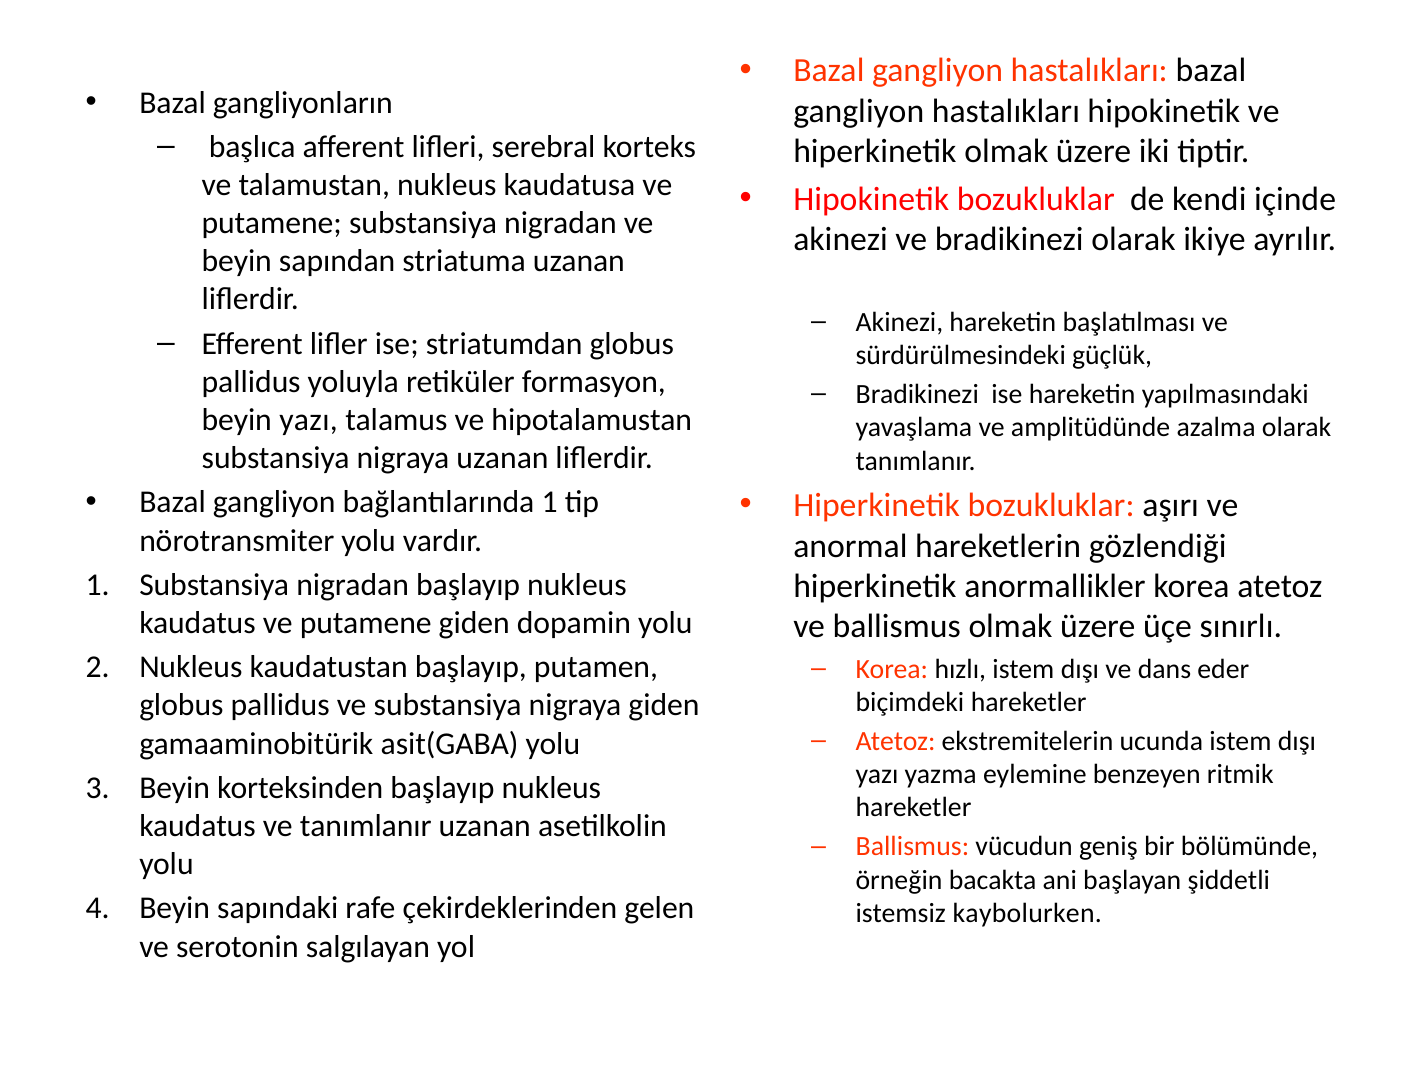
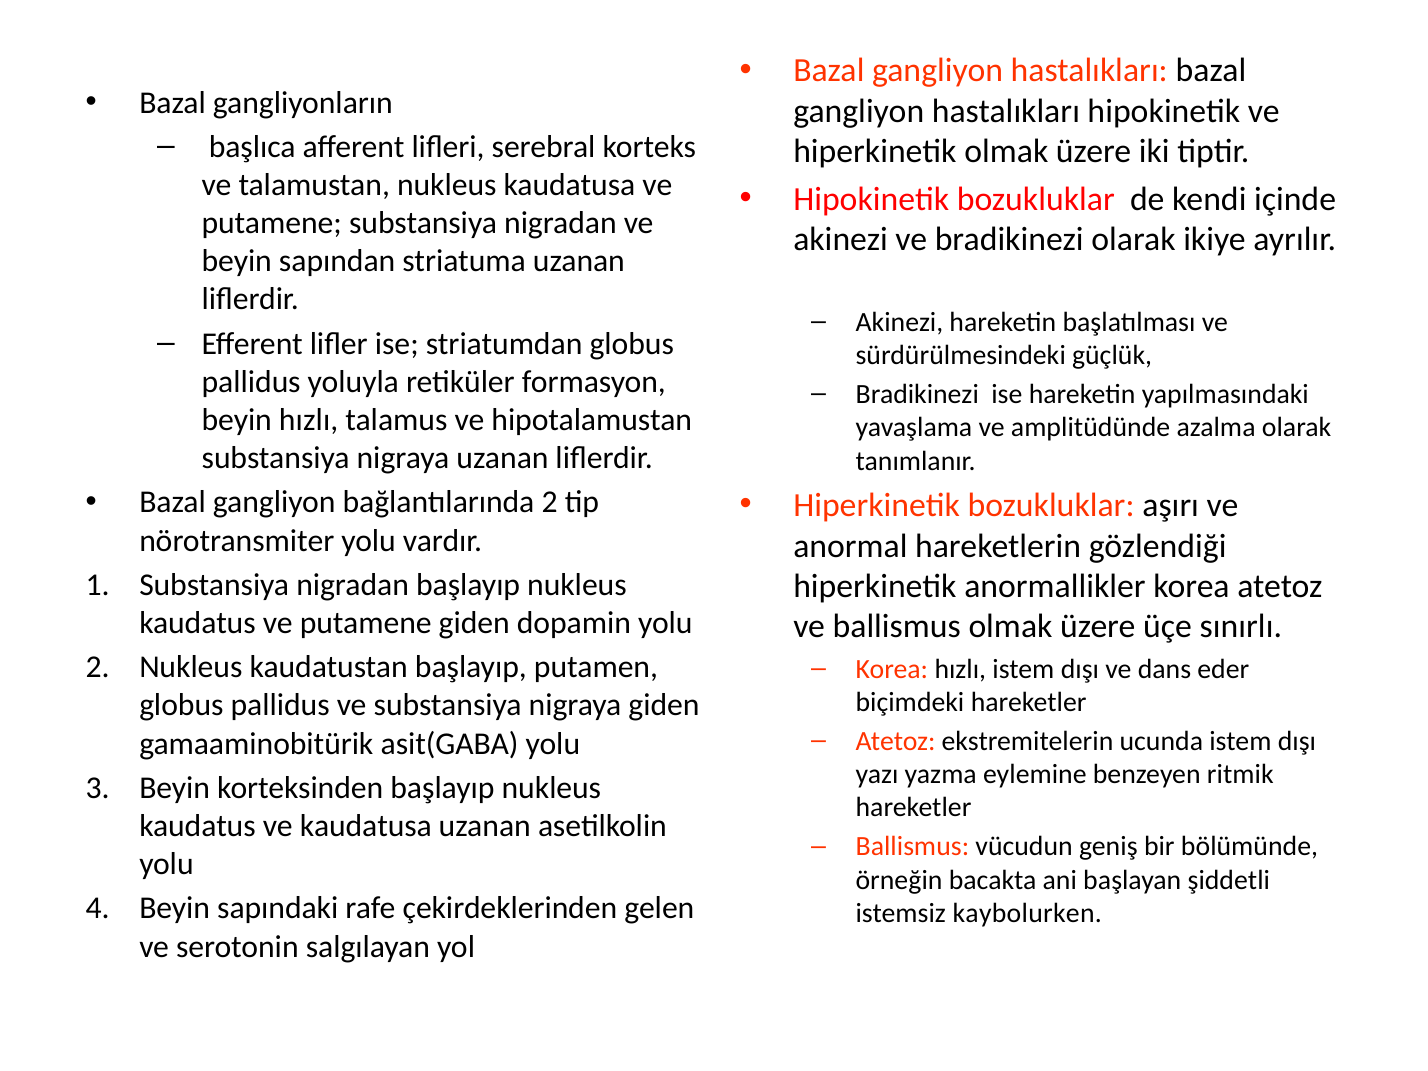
beyin yazı: yazı -> hızlı (309, 420)
bağlantılarında 1: 1 -> 2 (550, 502)
ve tanımlanır: tanımlanır -> kaudatusa (366, 826)
